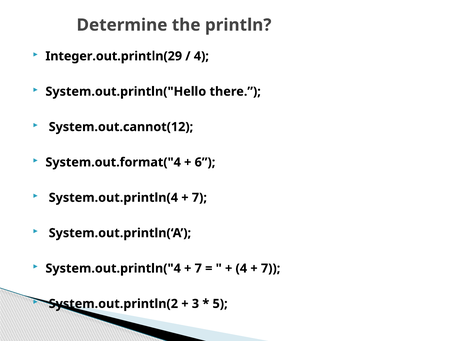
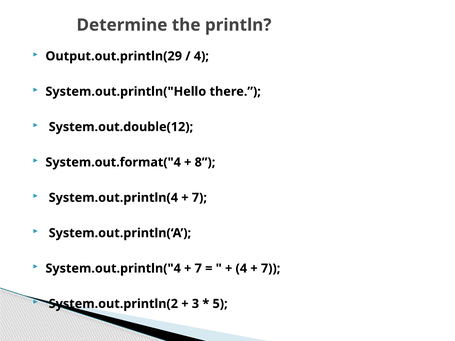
Integer.out.println(29: Integer.out.println(29 -> Output.out.println(29 (114, 56)
System.out.cannot(12: System.out.cannot(12 -> System.out.double(12 (121, 127)
6: 6 -> 8 (205, 162)
